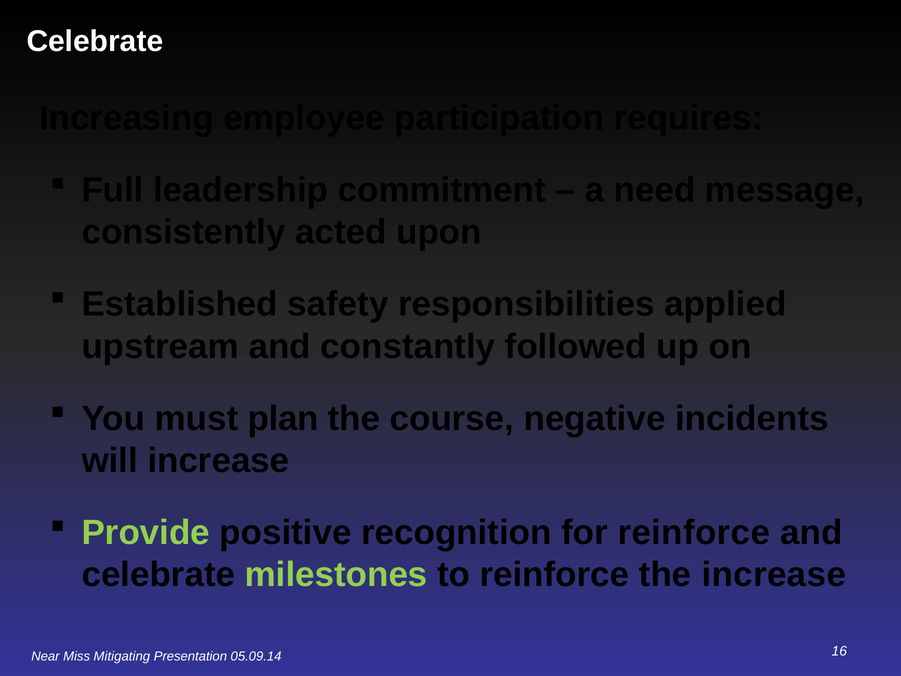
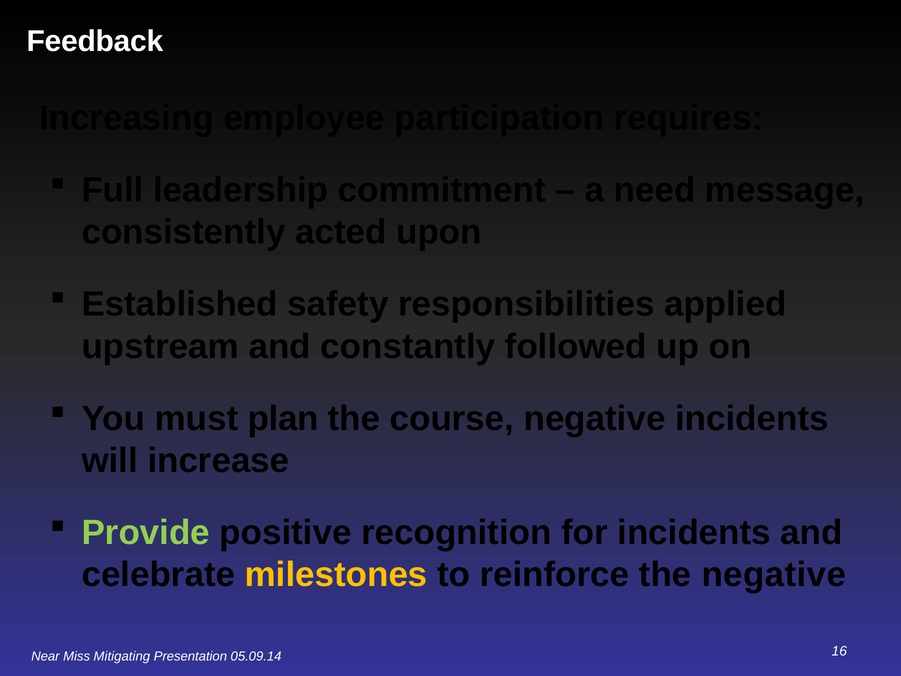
Celebrate: Celebrate -> Feedback (95, 41)
for reinforce: reinforce -> incidents (694, 533)
milestones colour: light green -> yellow (336, 575)
the increase: increase -> negative (774, 575)
